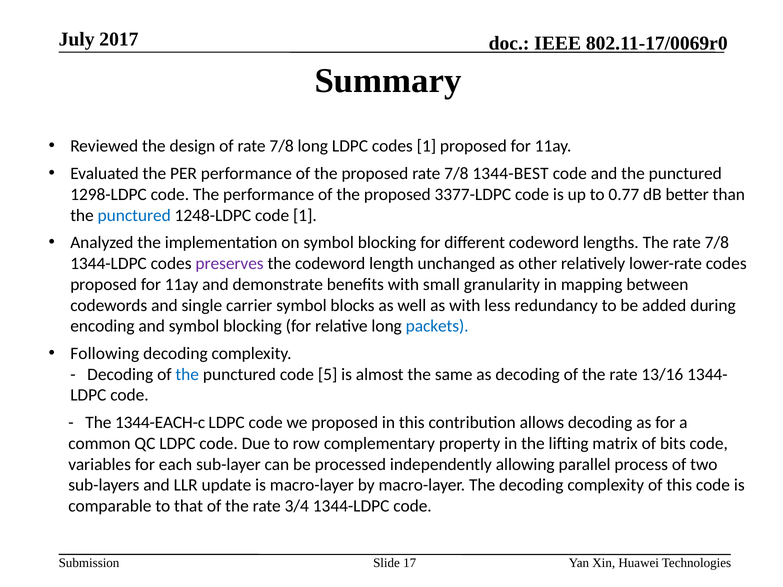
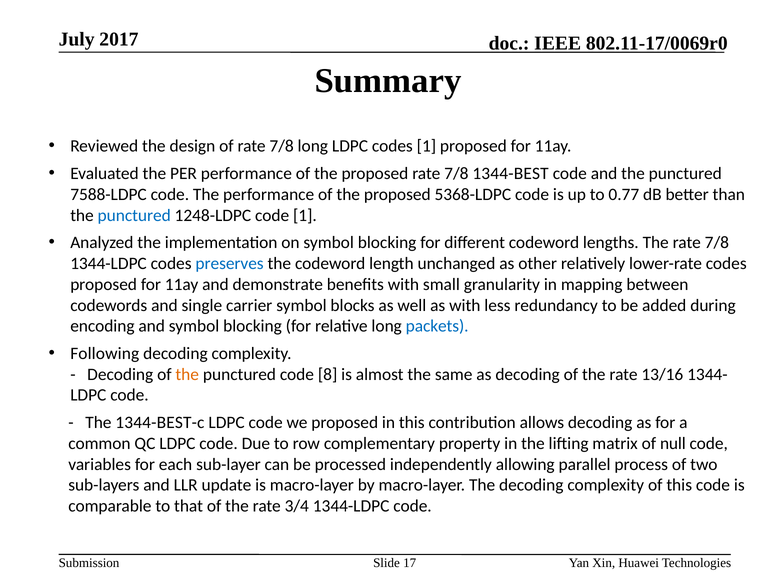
1298-LDPC: 1298-LDPC -> 7588-LDPC (109, 195)
3377-LDPC: 3377-LDPC -> 5368-LDPC (473, 195)
preserves colour: purple -> blue (230, 264)
the colour: blue -> orange (187, 375)
5: 5 -> 8 (328, 375)
1344-EACH-c: 1344-EACH-c -> 1344-BEST-c (160, 423)
bits: bits -> null (673, 444)
